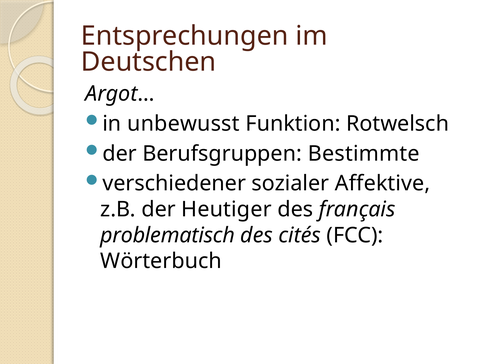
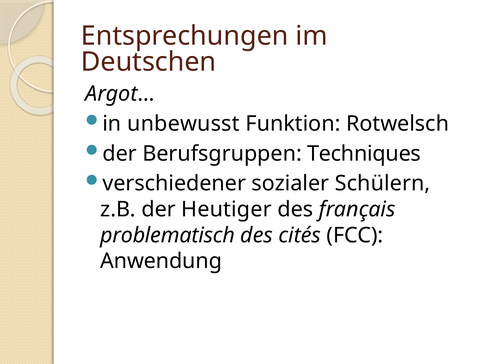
Bestimmte: Bestimmte -> Techniques (364, 153)
Affektive: Affektive -> Schülern (383, 183)
Wörterbuch: Wörterbuch -> Anwendung (161, 261)
